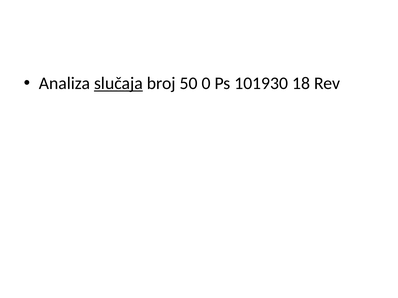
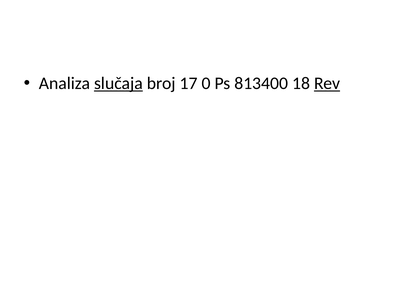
50: 50 -> 17 (189, 83)
101930: 101930 -> 813400 (261, 83)
Rev underline: none -> present (327, 83)
